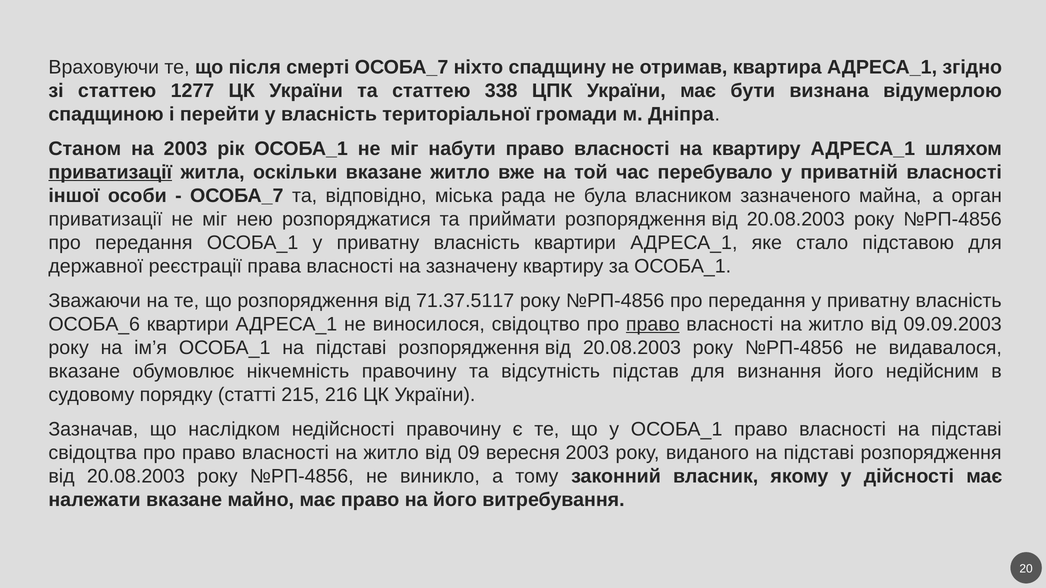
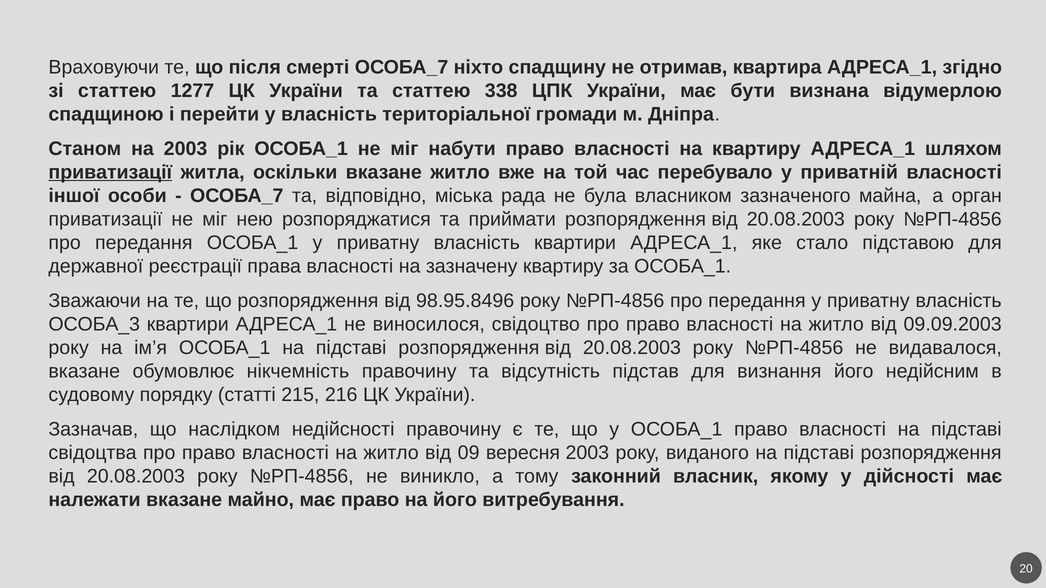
71.37.5117: 71.37.5117 -> 98.95.8496 (465, 301)
ОСОБА_6: ОСОБА_6 -> ОСОБА_3 (94, 324)
право underline: present -> none (653, 324)
